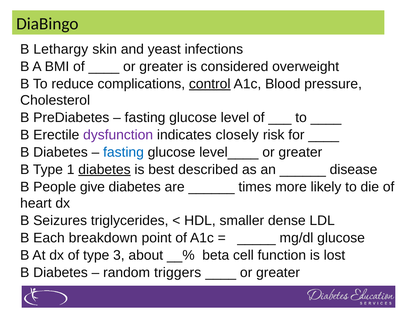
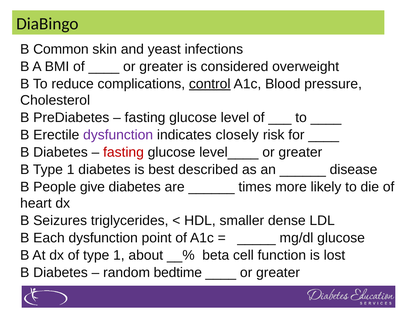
Lethargy: Lethargy -> Common (61, 49)
fasting colour: blue -> red (124, 152)
diabetes underline: present -> none (104, 170)
Each breakdown: breakdown -> dysfunction (103, 238)
of type 3: 3 -> 1 (119, 255)
triggers: triggers -> bedtime (178, 273)
